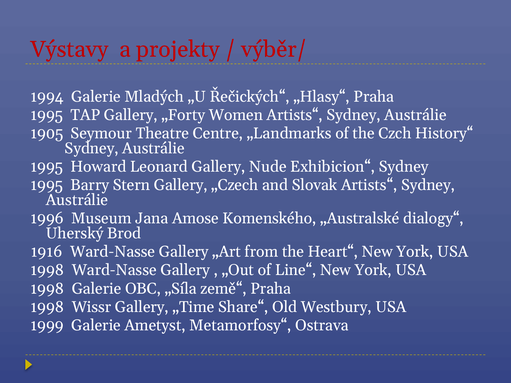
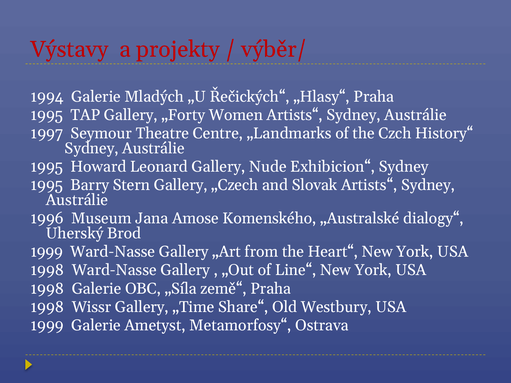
1905: 1905 -> 1997 (47, 133)
1916: 1916 -> 1999 (47, 252)
